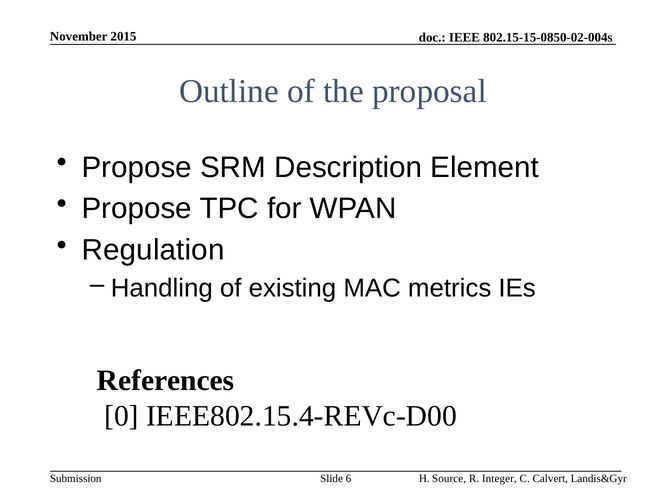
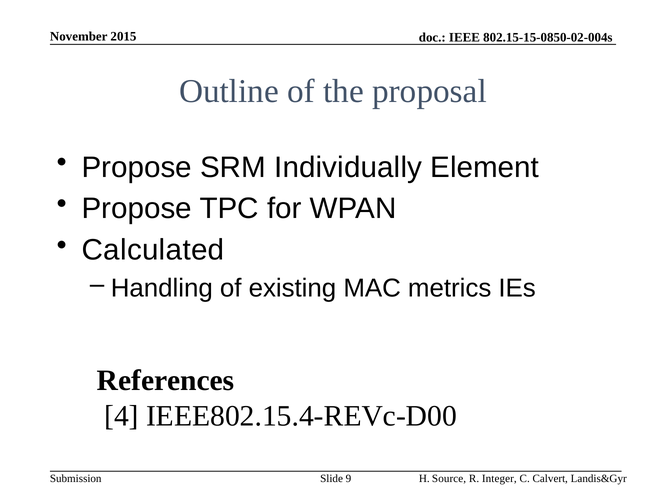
Description: Description -> Individually (348, 167)
Regulation: Regulation -> Calculated (153, 250)
0: 0 -> 4 (121, 416)
6: 6 -> 9 (349, 479)
